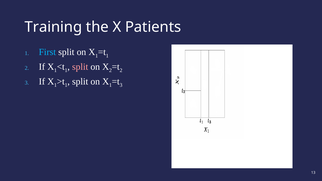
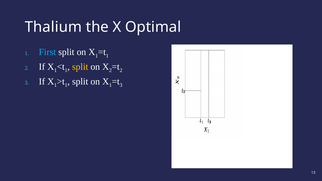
Training: Training -> Thalium (53, 27)
Patients: Patients -> Optimal (153, 27)
split colour: pink -> yellow (80, 67)
